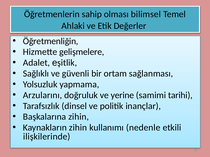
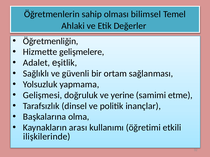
Arzularını: Arzularını -> Gelişmesi (43, 95)
tarihi: tarihi -> etme (180, 95)
Başkalarına zihin: zihin -> olma (79, 117)
Kaynakların zihin: zihin -> arası (78, 128)
nedenle: nedenle -> öğretimi (143, 128)
